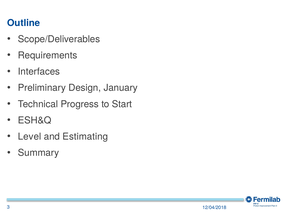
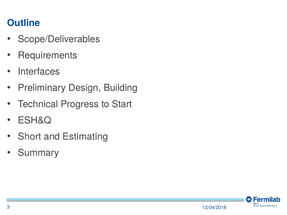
January: January -> Building (121, 88)
Level: Level -> Short (30, 137)
